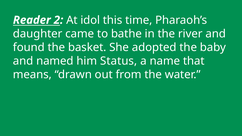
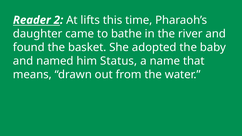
idol: idol -> lifts (90, 20)
